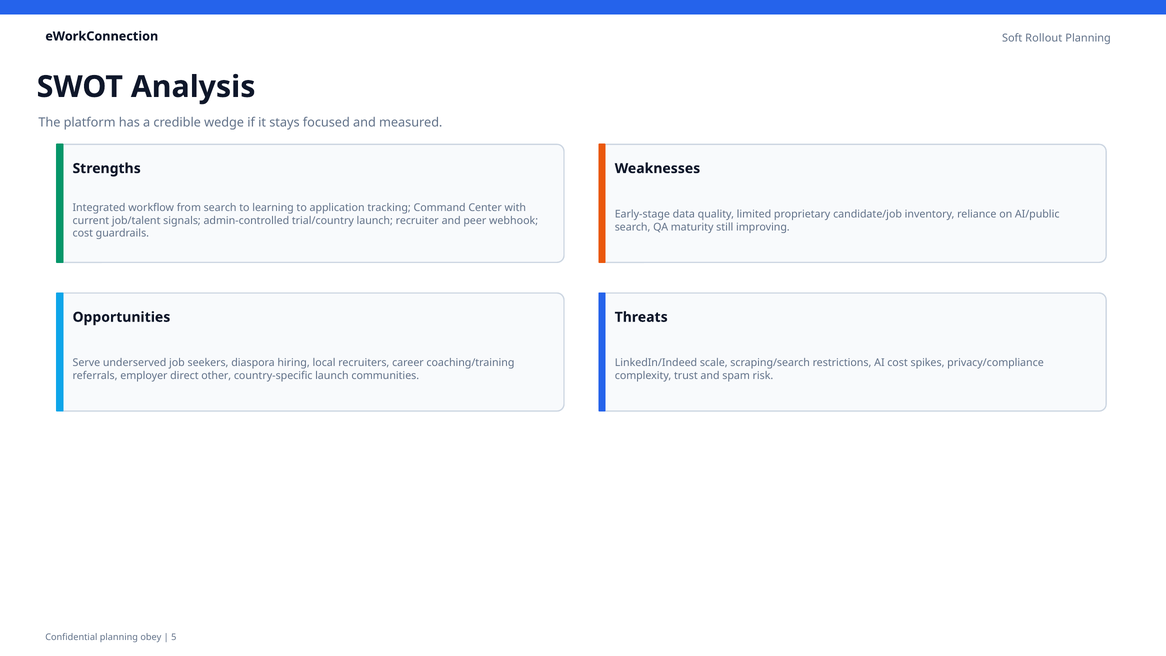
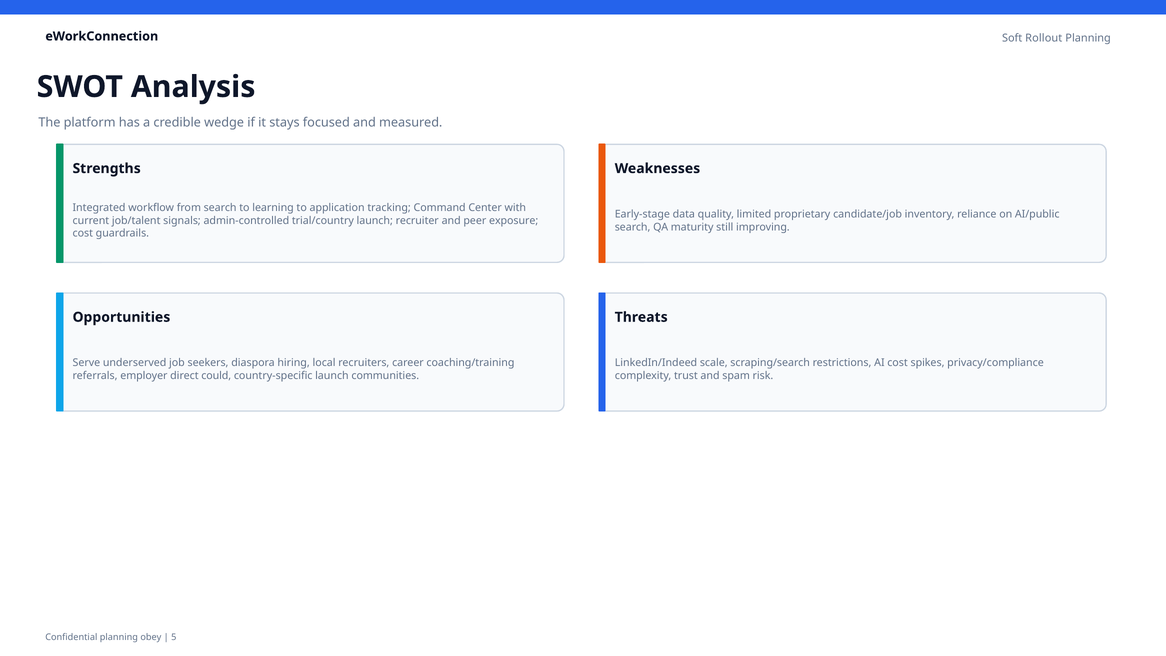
webhook: webhook -> exposure (514, 221)
other: other -> could (216, 376)
